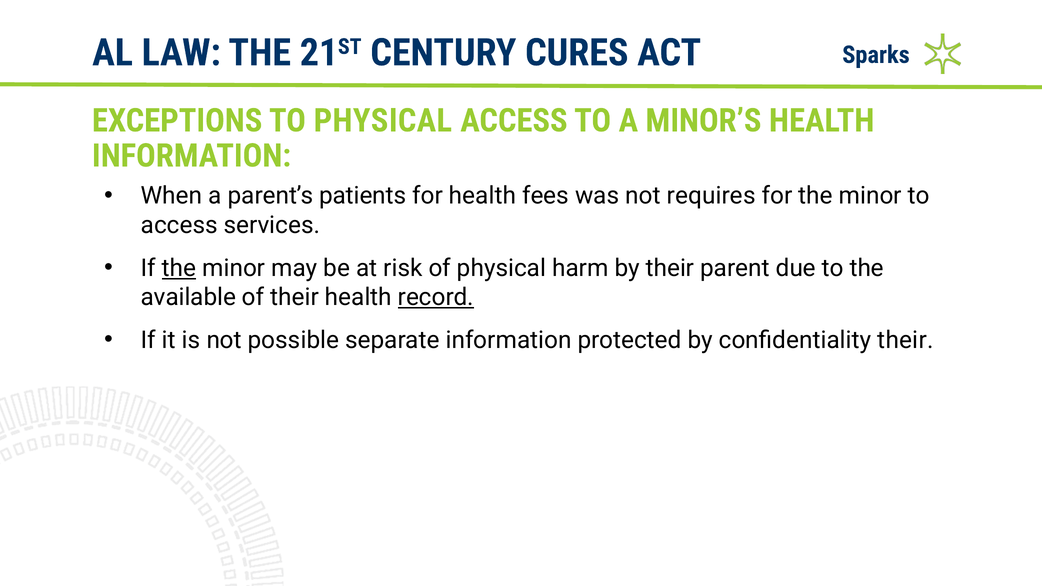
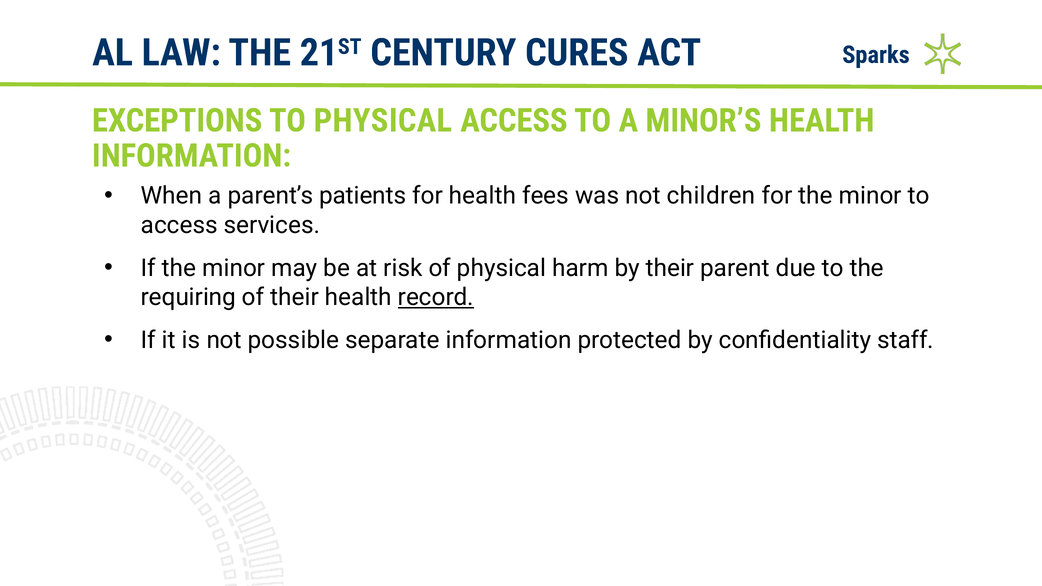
requires: requires -> children (711, 196)
the underline: present -> none (179, 268)
available: available -> requiring (188, 297)
confidentiality their: their -> staff (906, 340)
